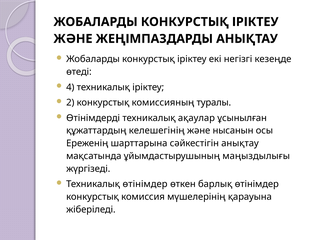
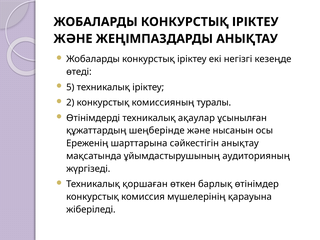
4: 4 -> 5 (70, 87)
келешегінің: келешегінің -> шеңберінде (157, 131)
маңыздылығы: маңыздылығы -> аудиторияның (256, 156)
Техникалық өтінімдер: өтінімдер -> қоршаған (145, 184)
